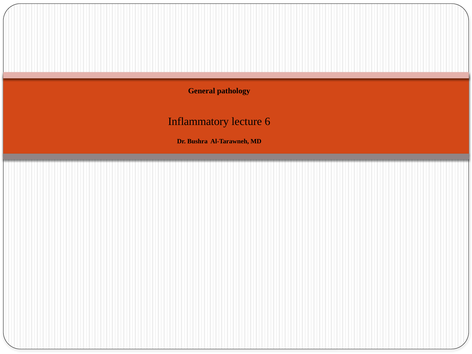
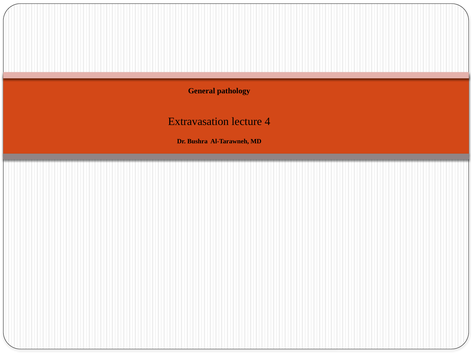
Inflammatory: Inflammatory -> Extravasation (198, 121)
6: 6 -> 4 (268, 121)
